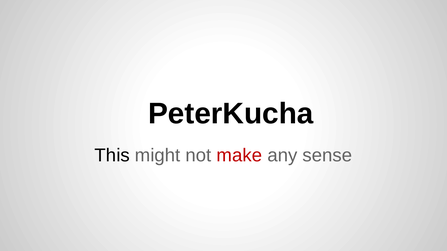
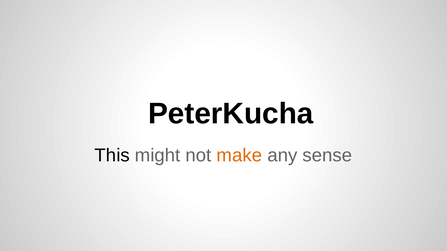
make colour: red -> orange (239, 156)
